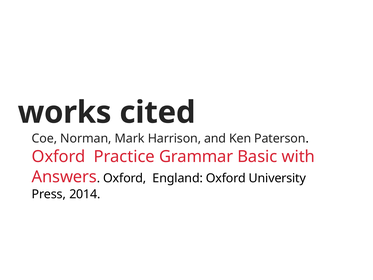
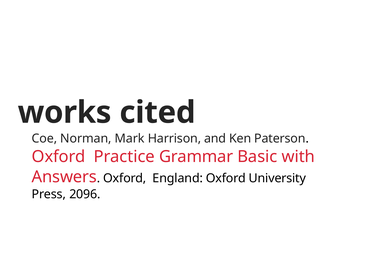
2014: 2014 -> 2096 (85, 194)
